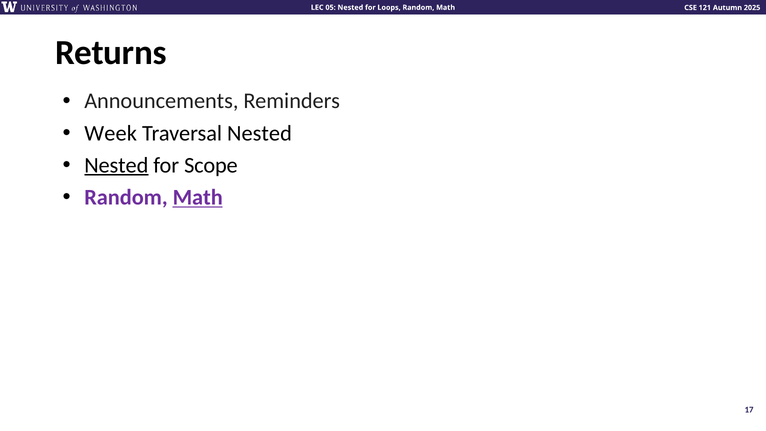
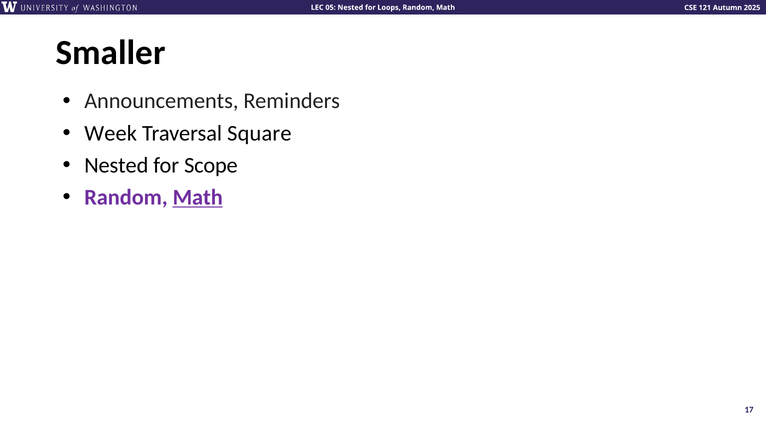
Returns: Returns -> Smaller (111, 52)
Traversal Nested: Nested -> Square (259, 133)
Nested underline: present -> none (116, 165)
